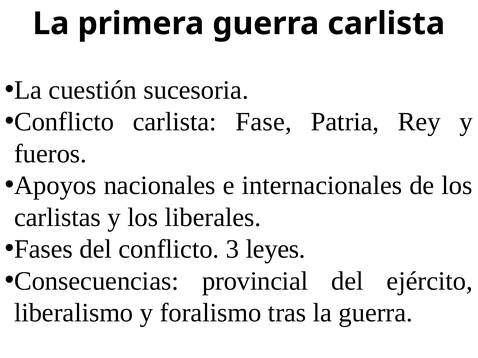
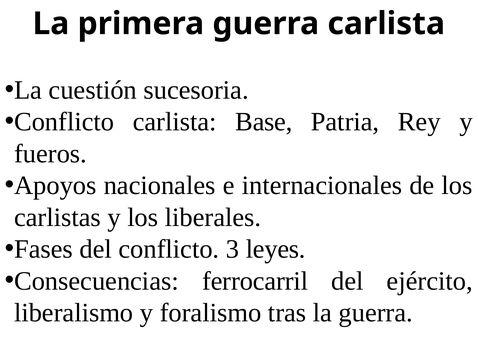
Fase: Fase -> Base (264, 122)
provincial: provincial -> ferrocarril (255, 281)
